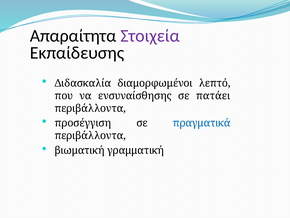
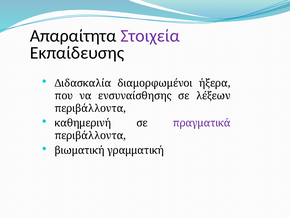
λεπτό: λεπτό -> ήξερα (215, 83)
πατάει: πατάει -> λέξεων (213, 96)
προσέγγιση: προσέγγιση -> καθημερινή (83, 123)
πραγματικά colour: blue -> purple (202, 123)
